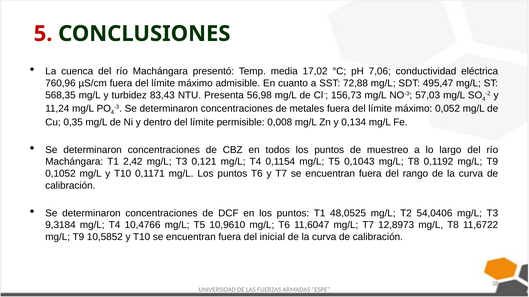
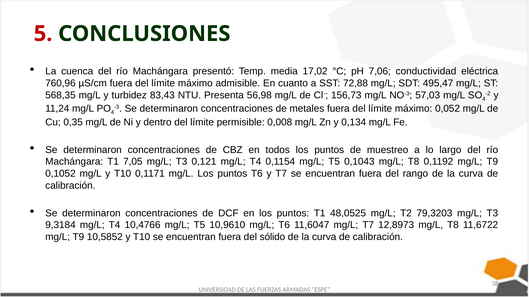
2,42: 2,42 -> 7,05 (133, 162)
54,0406: 54,0406 -> 79,3203 (434, 214)
inicial: inicial -> sólido (272, 237)
